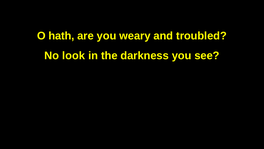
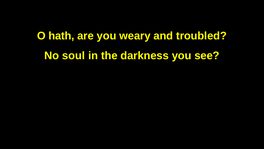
look: look -> soul (74, 56)
